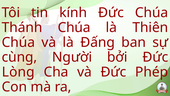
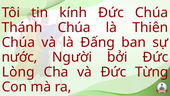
cùng: cùng -> nước (19, 57)
Phép: Phép -> Từng (152, 72)
